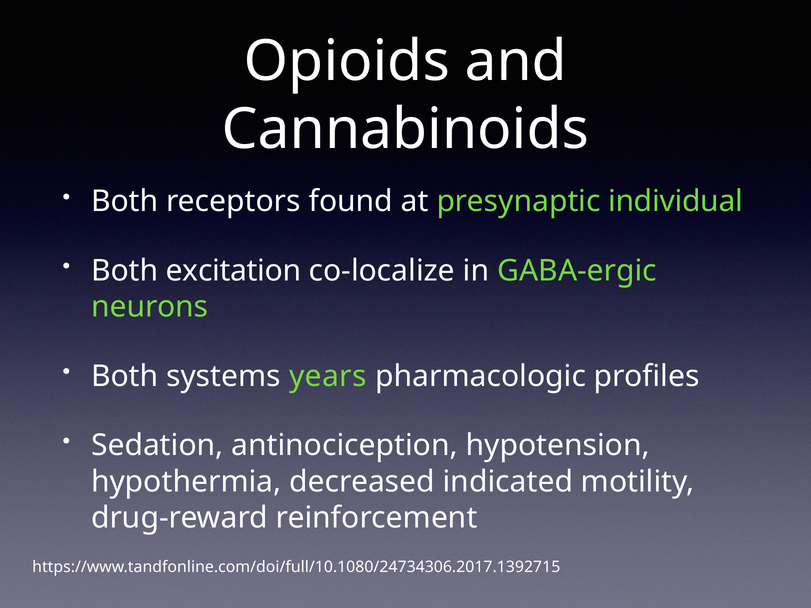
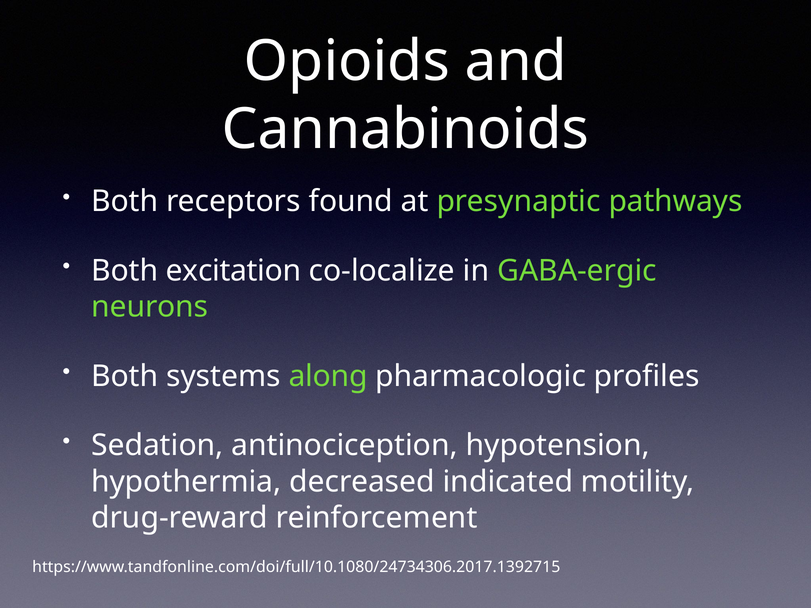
individual: individual -> pathways (676, 201)
years: years -> along (328, 376)
